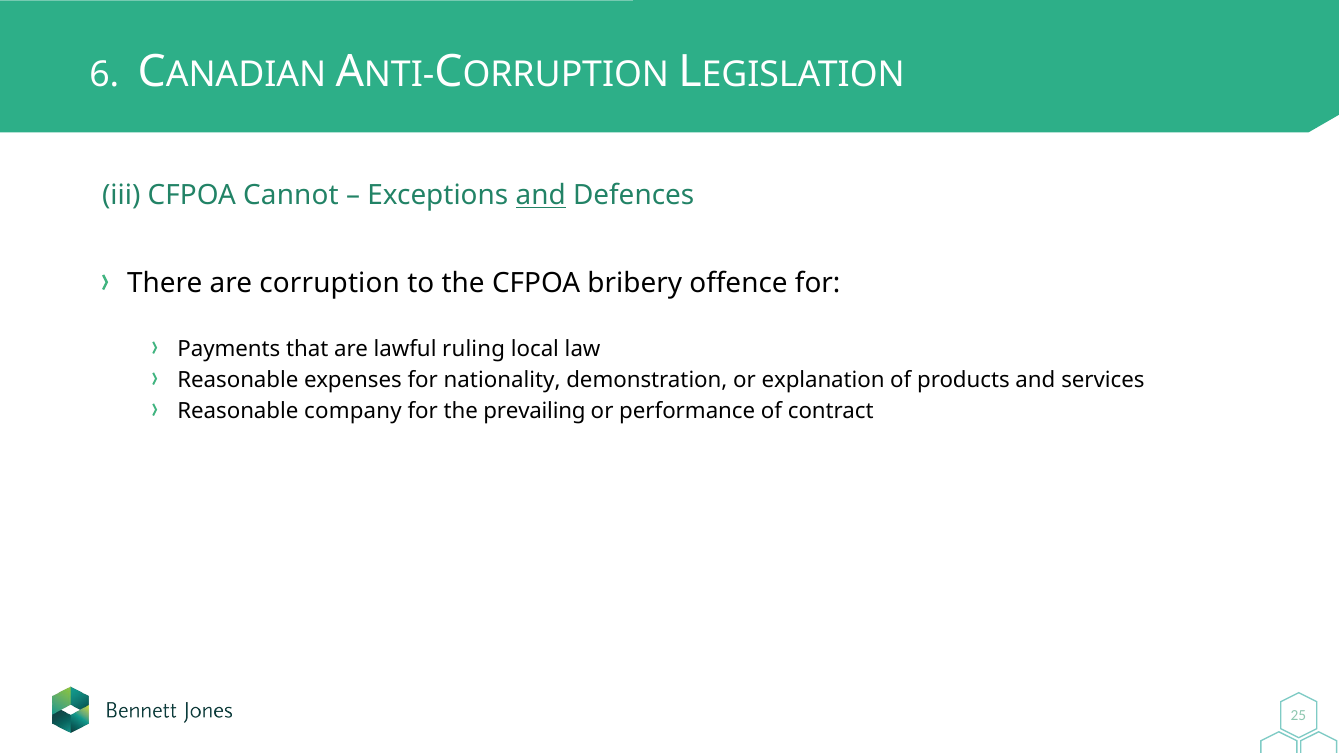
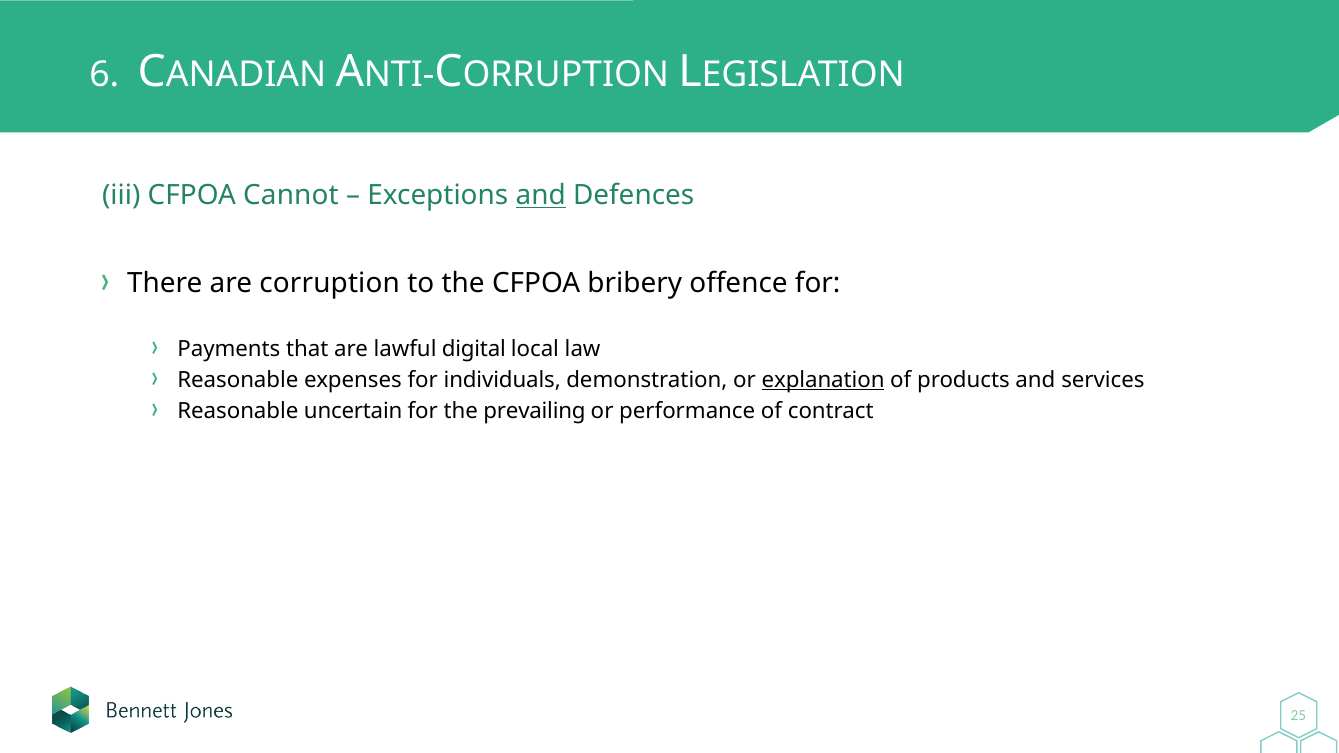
ruling: ruling -> digital (474, 349)
nationality: nationality -> individuals (502, 380)
explanation underline: none -> present (823, 380)
company: company -> uncertain (353, 411)
